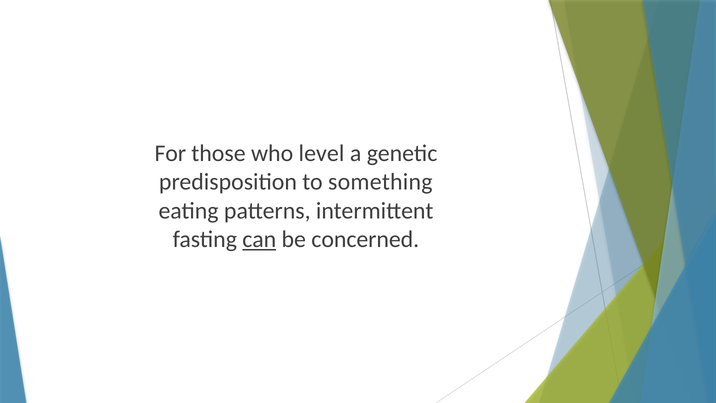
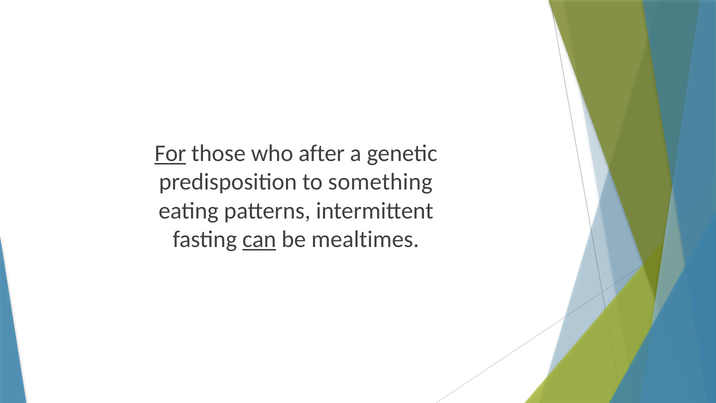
For underline: none -> present (170, 153)
level: level -> after (322, 153)
concerned: concerned -> mealtimes (365, 239)
